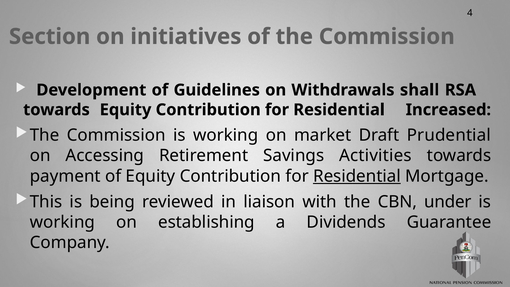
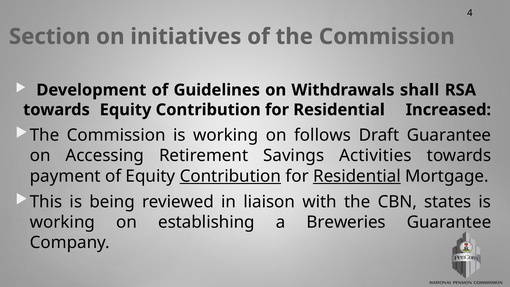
market: market -> follows (323, 135)
Draft Prudential: Prudential -> Guarantee (449, 135)
Contribution underline: none -> present (230, 176)
under: under -> states (448, 202)
Dividends: Dividends -> Breweries (346, 222)
